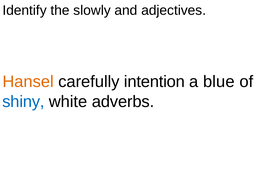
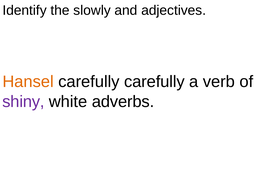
carefully intention: intention -> carefully (154, 82)
blue: blue -> verb (219, 82)
shiny colour: blue -> purple (23, 101)
